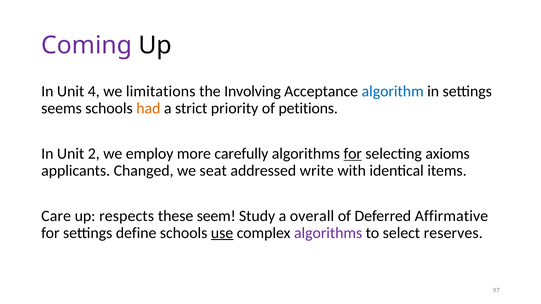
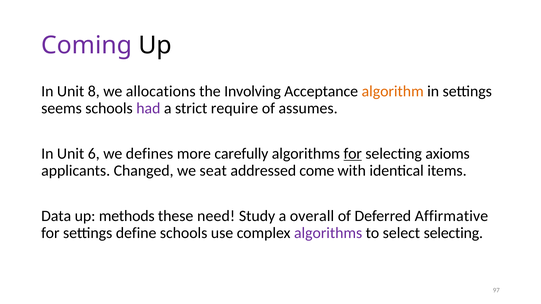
4: 4 -> 8 (94, 91)
limitations: limitations -> allocations (161, 91)
algorithm colour: blue -> orange (393, 91)
had colour: orange -> purple (148, 108)
priority: priority -> require (235, 108)
petitions: petitions -> assumes (308, 108)
2: 2 -> 6 (94, 154)
employ: employ -> defines (150, 154)
write: write -> come (317, 171)
Care: Care -> Data (56, 216)
respects: respects -> methods (127, 216)
seem: seem -> need (216, 216)
use underline: present -> none (222, 233)
select reserves: reserves -> selecting (453, 233)
